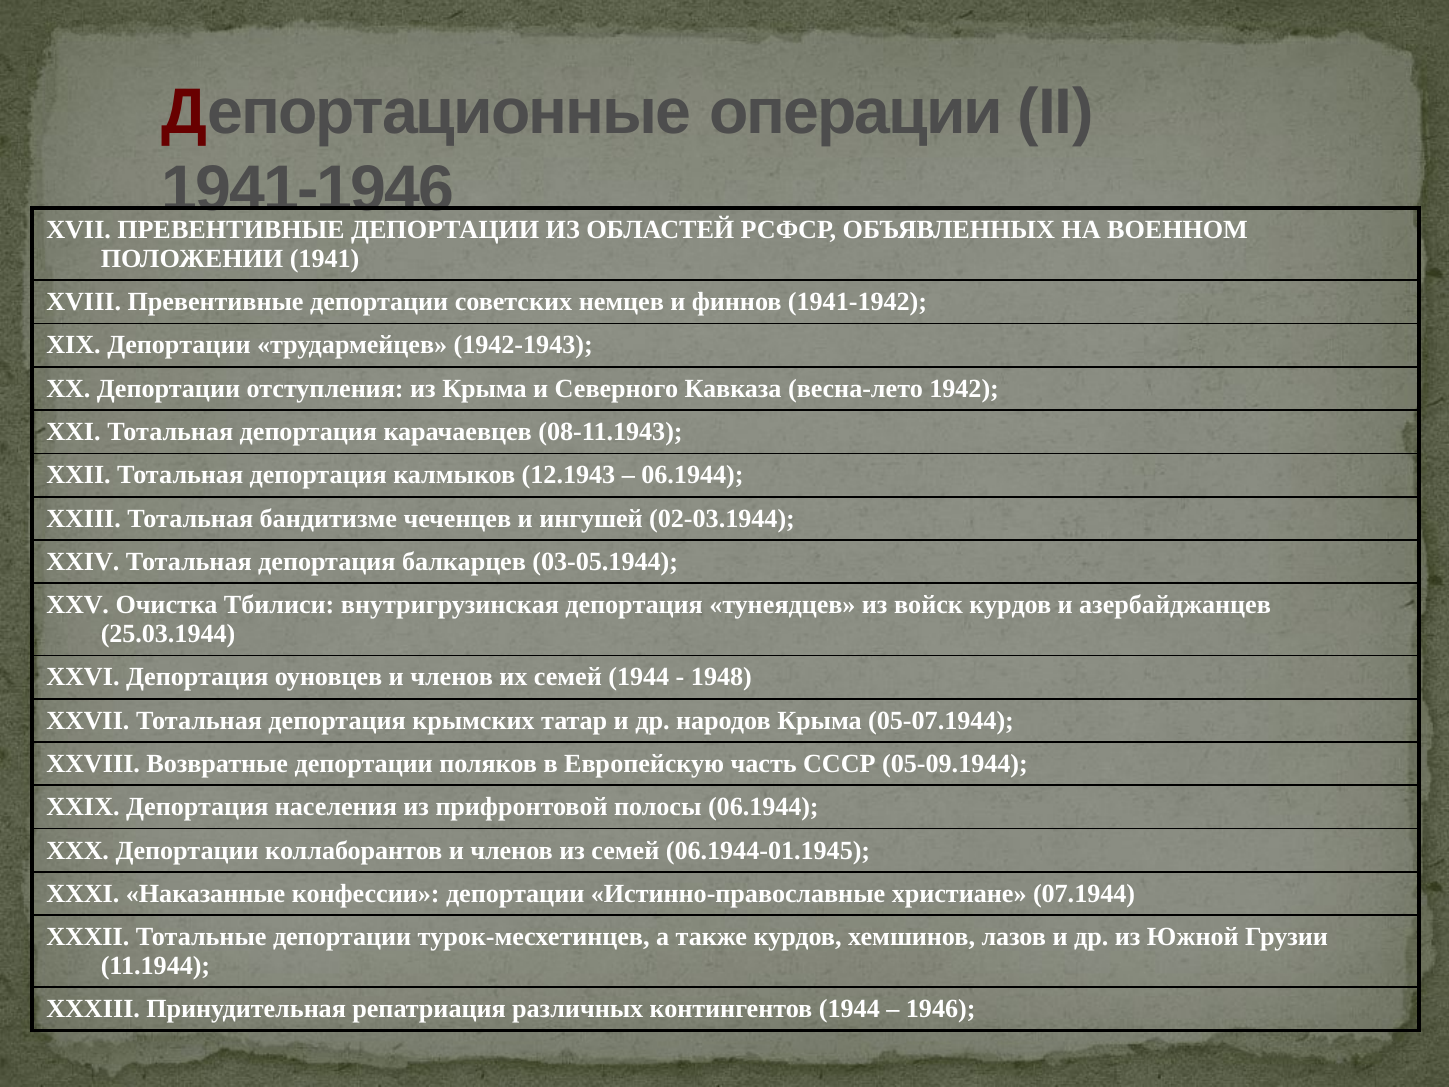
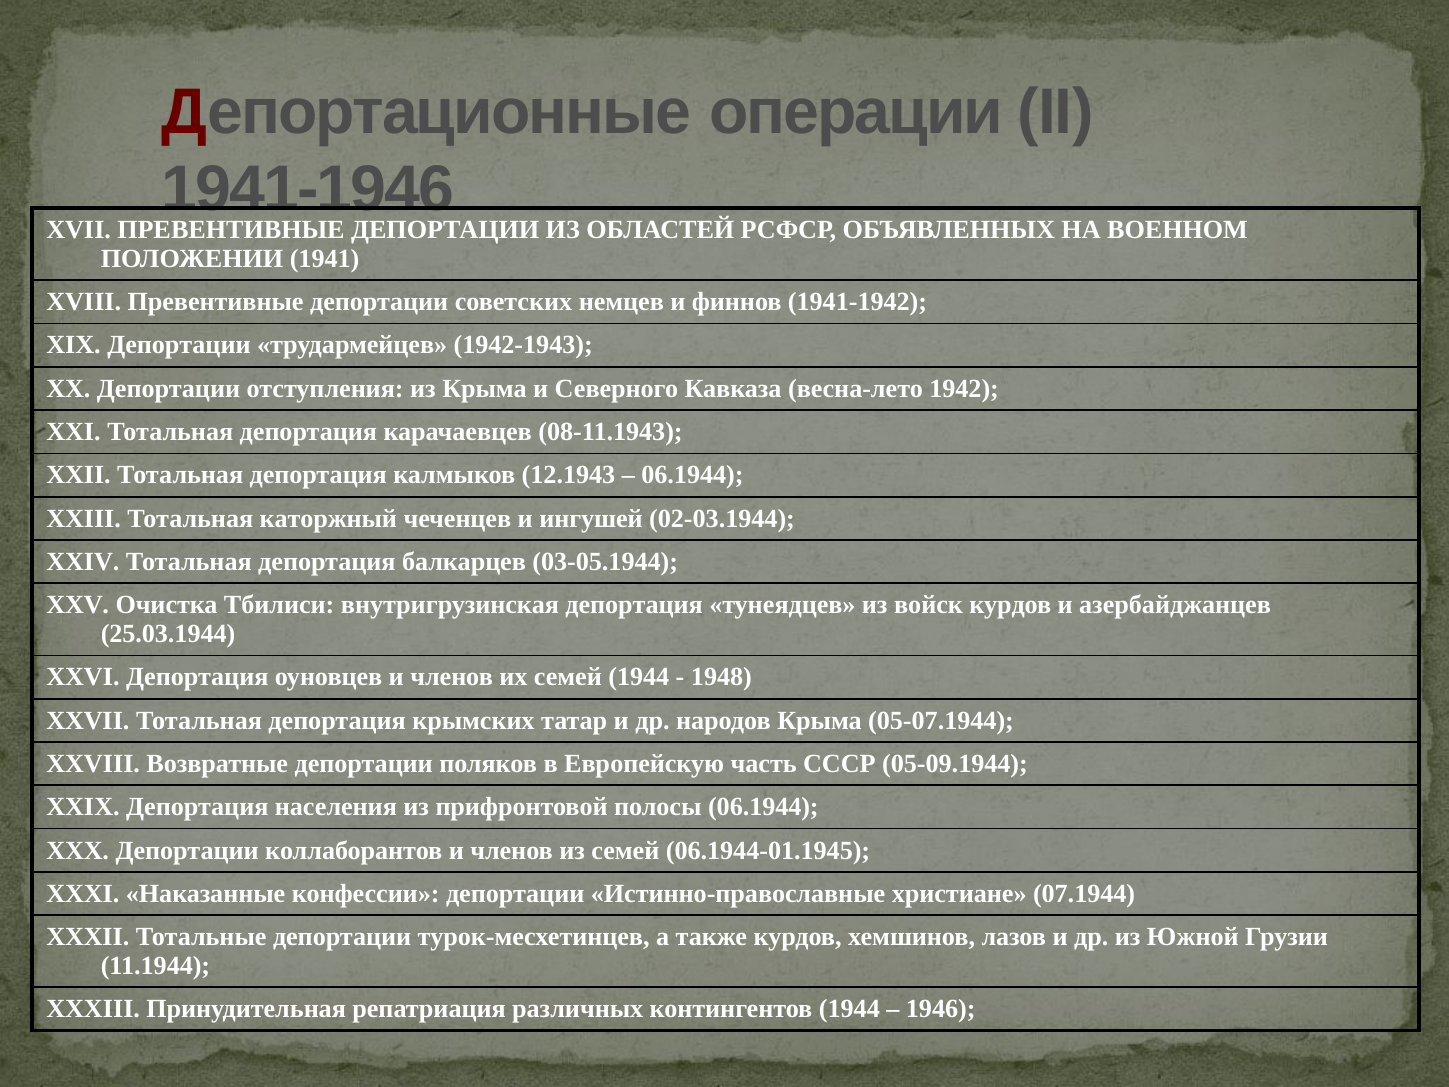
бандитизме: бандитизме -> каторжный (328, 518)
